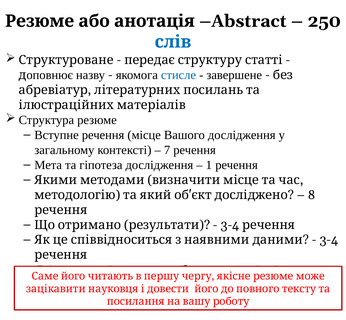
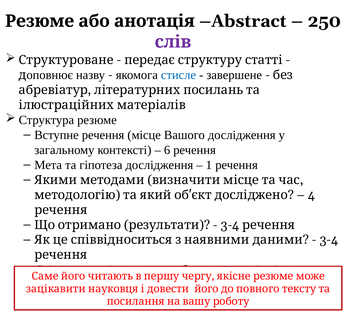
слів colour: blue -> purple (173, 42)
7: 7 -> 6 (167, 150)
8: 8 -> 4 (312, 195)
